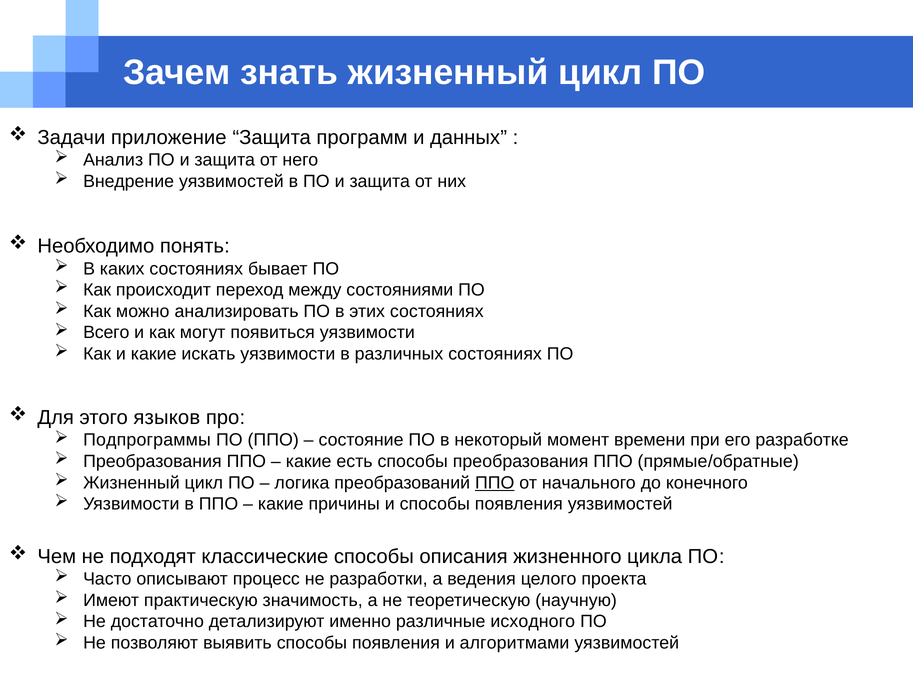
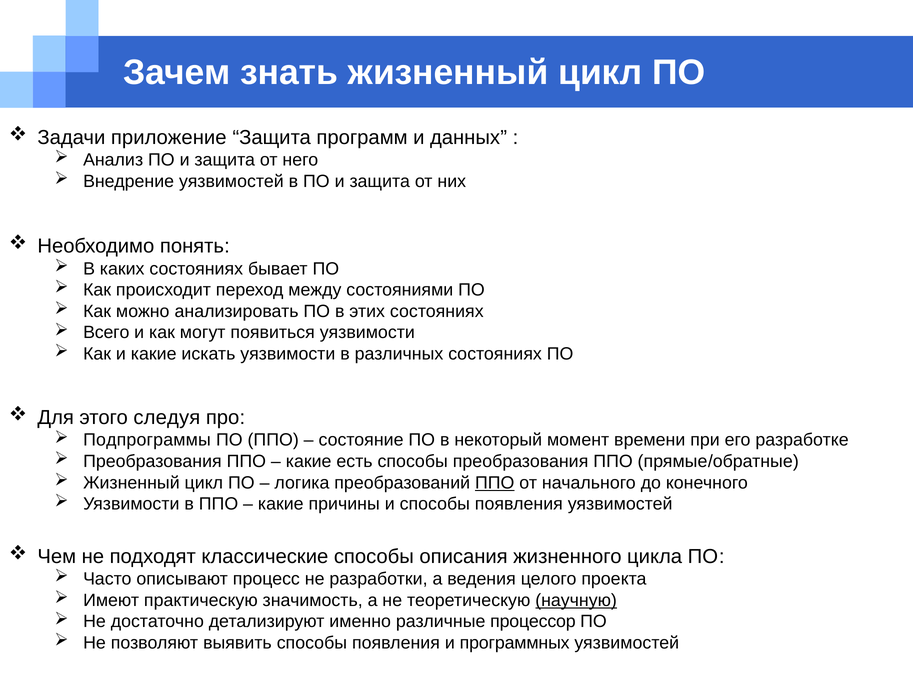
языков: языков -> следуя (167, 418)
научную underline: none -> present (576, 601)
исходного: исходного -> процессор (533, 622)
алгоритмами: алгоритмами -> программных (515, 644)
